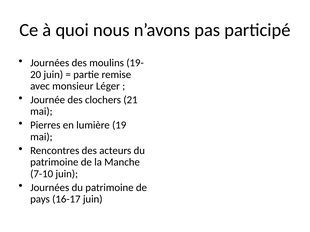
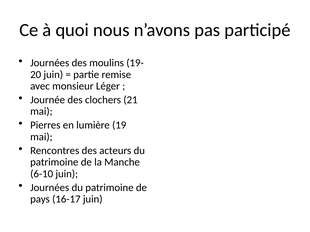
7-10: 7-10 -> 6-10 (42, 174)
